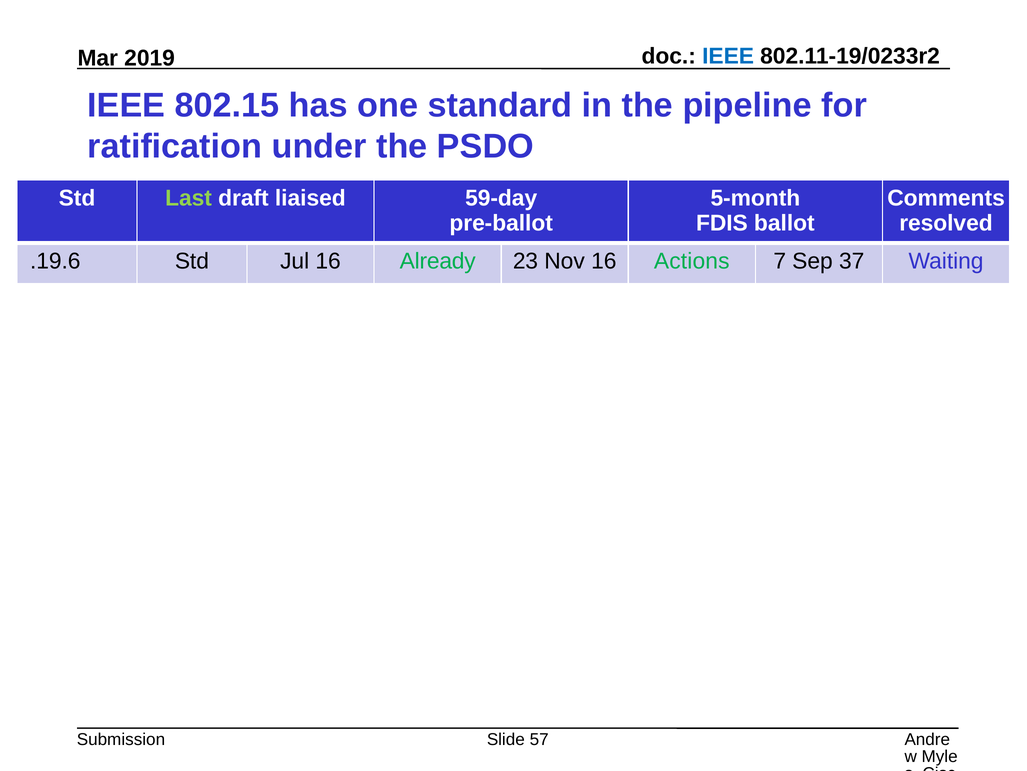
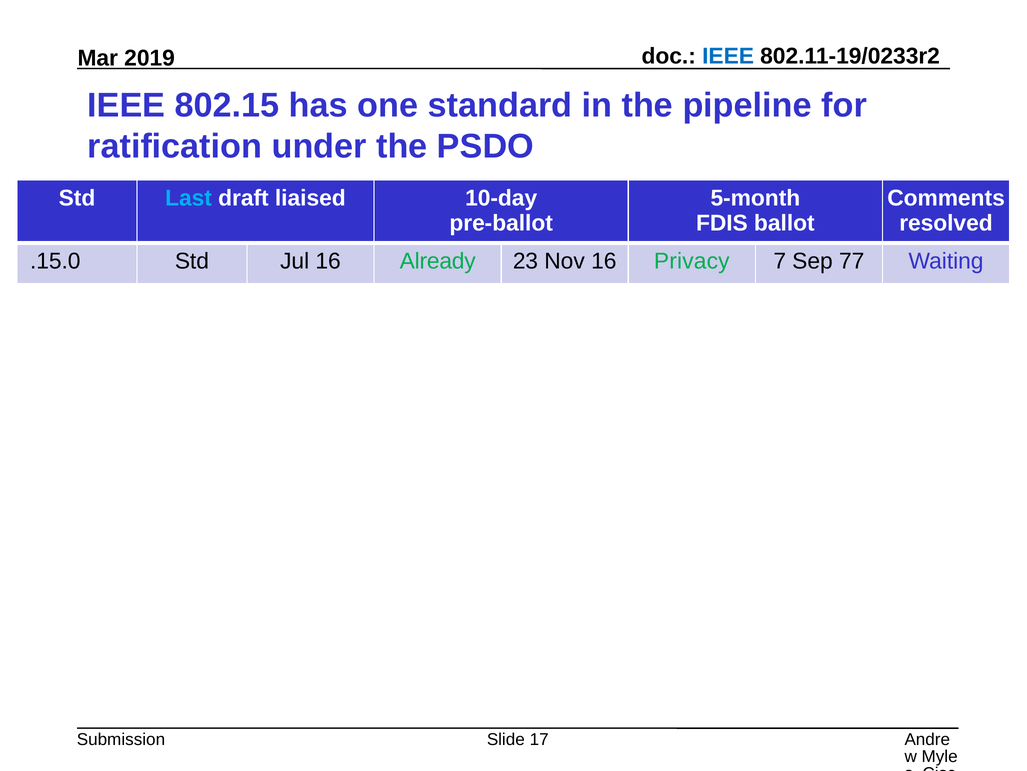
Last colour: light green -> light blue (189, 198)
59-day: 59-day -> 10-day (501, 198)
.19.6: .19.6 -> .15.0 (55, 261)
Actions: Actions -> Privacy (692, 261)
37: 37 -> 77 (852, 261)
57: 57 -> 17 (539, 739)
